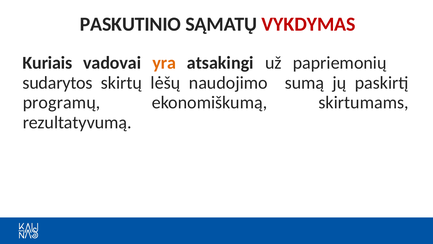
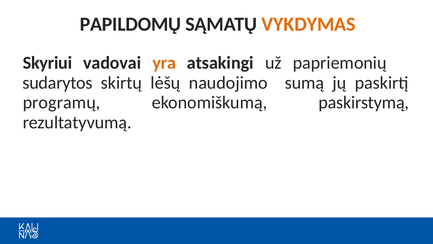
PASKUTINIO: PASKUTINIO -> PAPILDOMŲ (130, 24)
VYKDYMAS colour: red -> orange (309, 24)
Kuriais: Kuriais -> Skyriui (47, 63)
skirtumams: skirtumams -> paskirstymą (364, 102)
